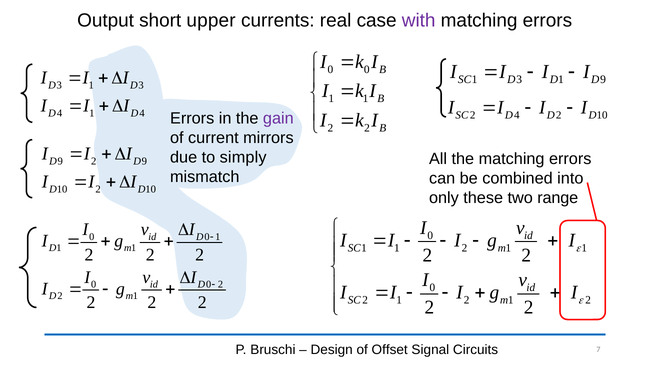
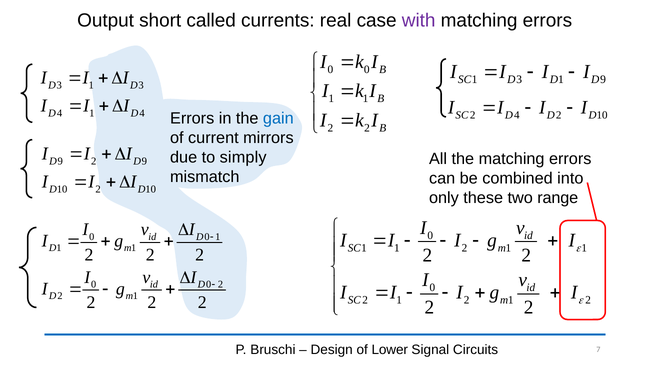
upper: upper -> called (211, 21)
gain colour: purple -> blue (278, 118)
Offset: Offset -> Lower (390, 350)
